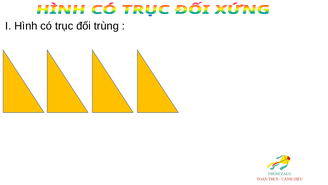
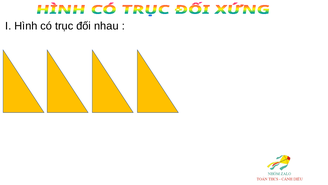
trùng: trùng -> nhau (106, 26)
